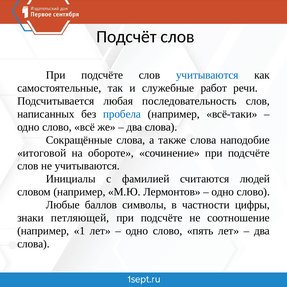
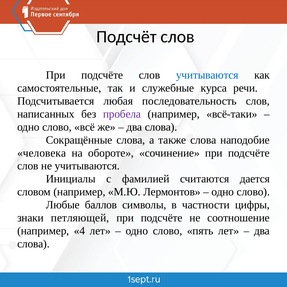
работ: работ -> курса (214, 88)
пробела colour: blue -> purple (122, 114)
итоговой: итоговой -> человека (42, 153)
людей: людей -> дается (255, 179)
1: 1 -> 4 (79, 231)
